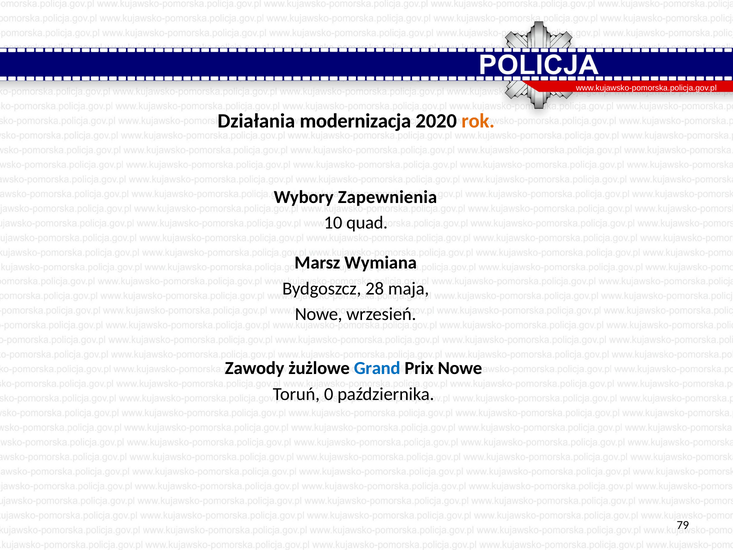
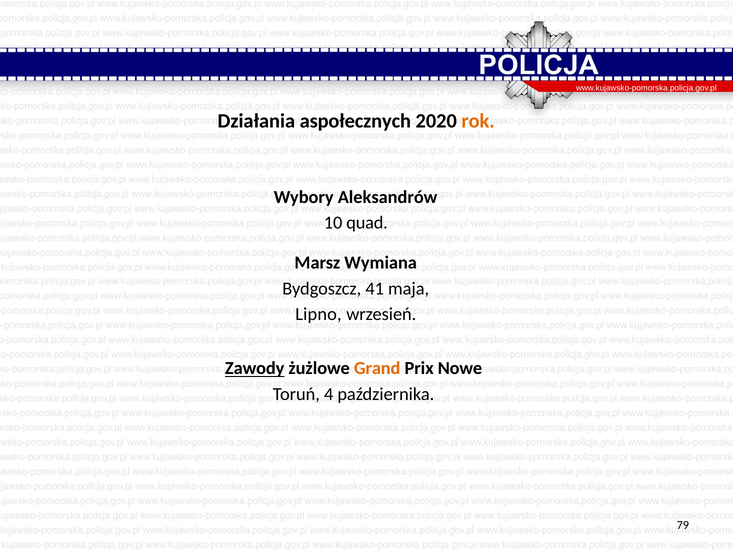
modernizacja: modernizacja -> aspołecznych (355, 121)
Zapewnienia: Zapewnienia -> Aleksandrów (388, 197)
28: 28 -> 41 (375, 288)
Nowe: Nowe -> Lipno (318, 314)
Zawody underline: none -> present (255, 368)
Grand colour: blue -> orange (377, 368)
0: 0 -> 4 (329, 394)
